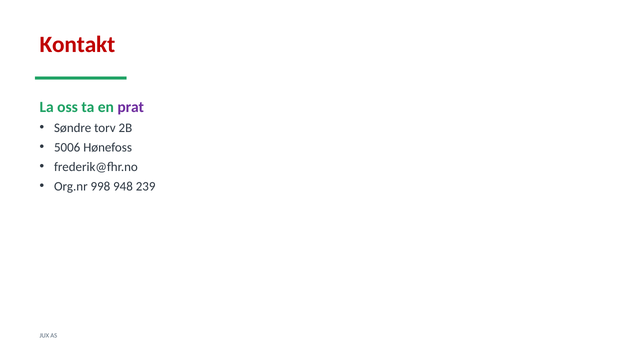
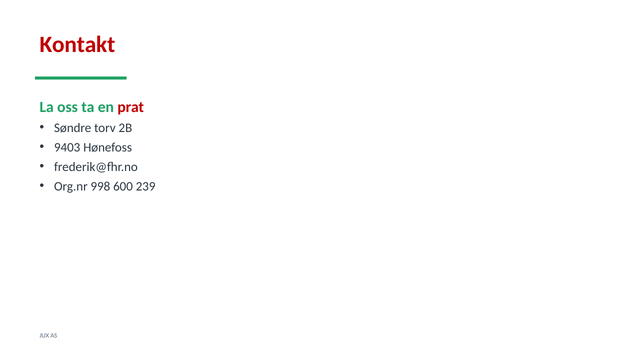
prat colour: purple -> red (131, 107)
5006: 5006 -> 9403 (67, 147)
948: 948 -> 600 (123, 186)
